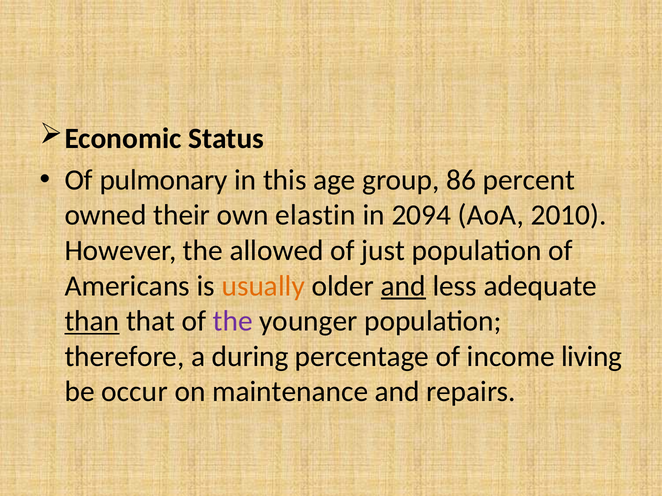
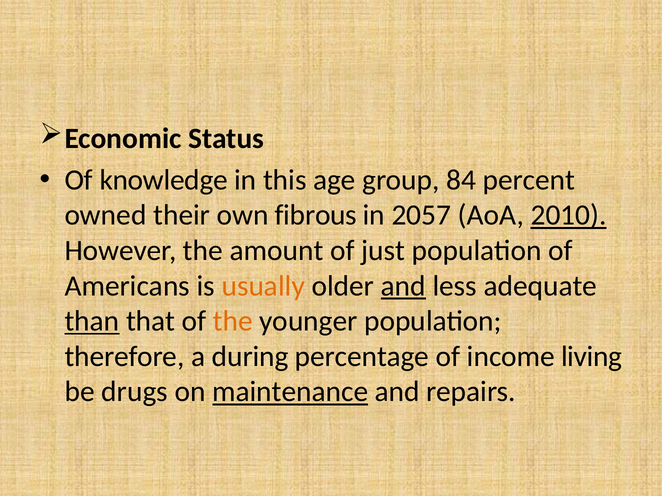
pulmonary: pulmonary -> knowledge (164, 180)
86: 86 -> 84 (461, 180)
elastin: elastin -> fibrous (316, 215)
2094: 2094 -> 2057 (421, 215)
2010 underline: none -> present (569, 215)
allowed: allowed -> amount (277, 251)
the colour: purple -> orange (233, 321)
occur: occur -> drugs (135, 392)
maintenance underline: none -> present (290, 392)
